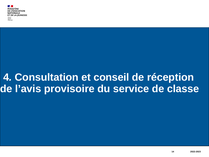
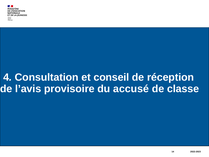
service: service -> accusé (131, 89)
